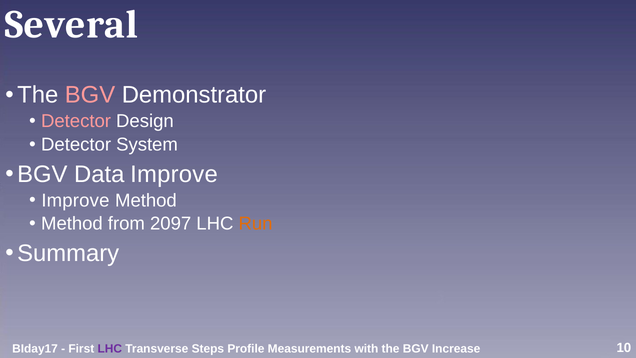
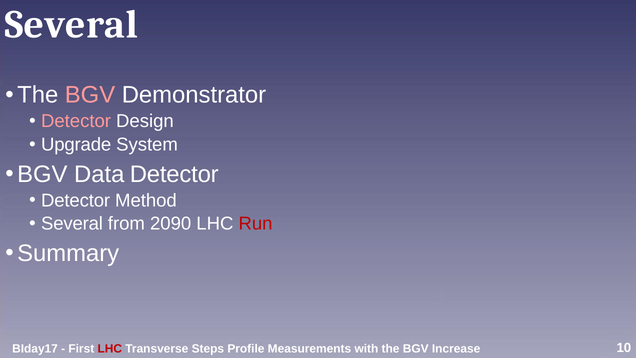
Detector: Detector -> Upgrade (76, 145)
Data Improve: Improve -> Detector (174, 174)
Improve: Improve -> Detector (76, 200)
Method: Method -> Several (72, 224)
2097: 2097 -> 2090 (171, 224)
Run colour: orange -> red (256, 224)
LHC colour: purple -> red (110, 348)
